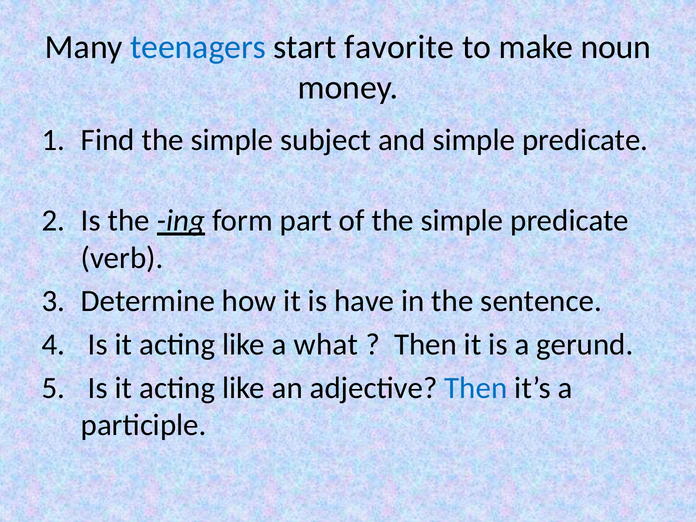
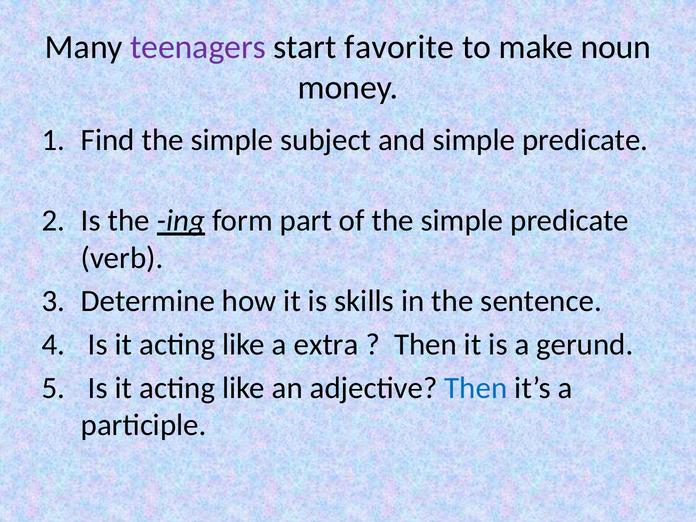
teenagers colour: blue -> purple (198, 47)
have: have -> skills (364, 301)
what: what -> extra (326, 345)
